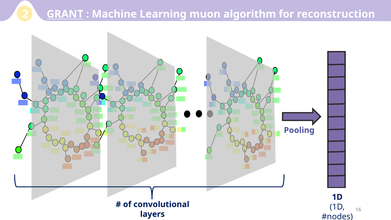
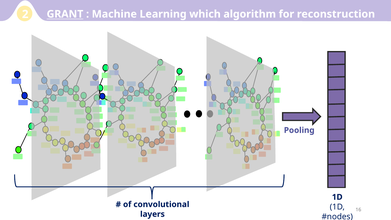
muon: muon -> which (205, 14)
